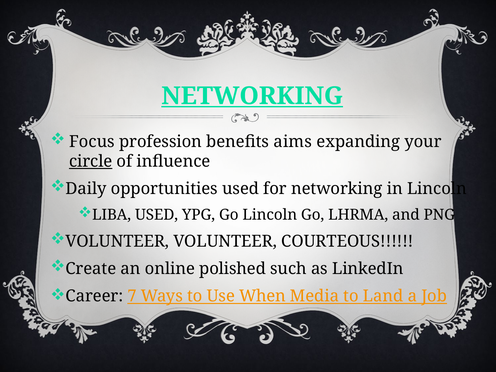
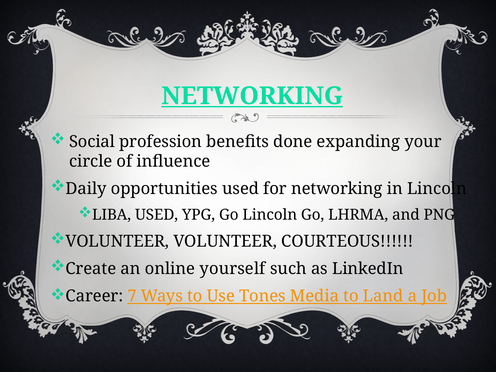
Focus: Focus -> Social (92, 142)
aims: aims -> done (293, 142)
circle underline: present -> none (91, 162)
polished: polished -> yourself (232, 269)
When: When -> Tones (262, 296)
